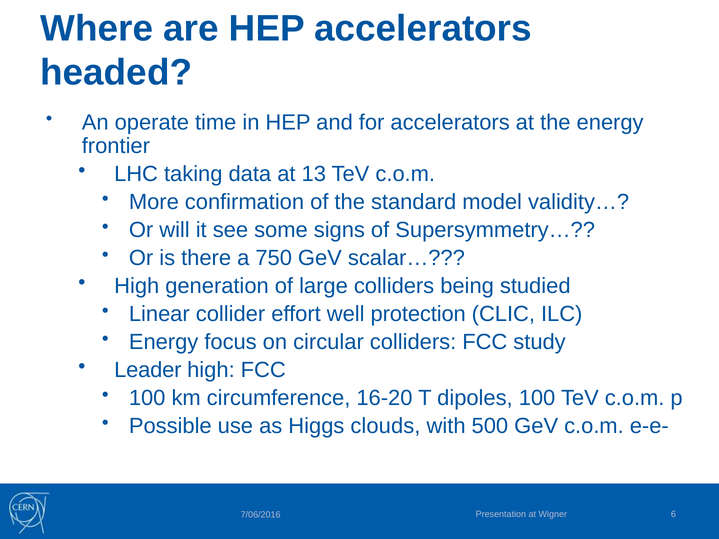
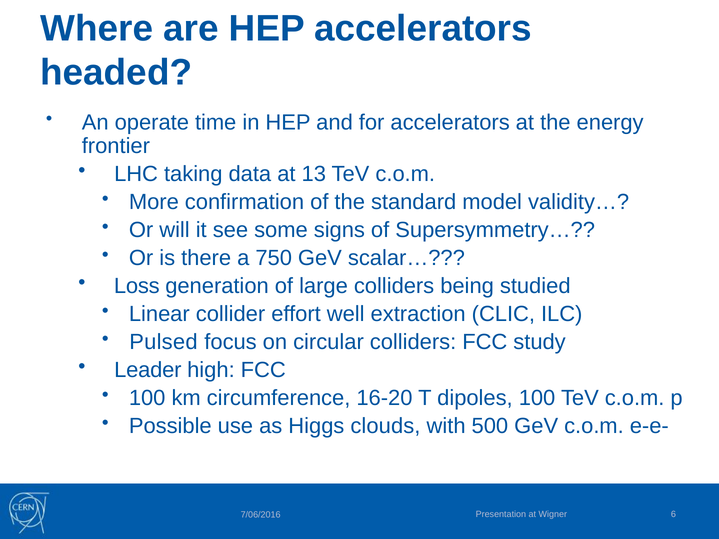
High: High -> Loss (137, 286)
protection: protection -> extraction (418, 314)
Energy: Energy -> Pulsed (163, 342)
